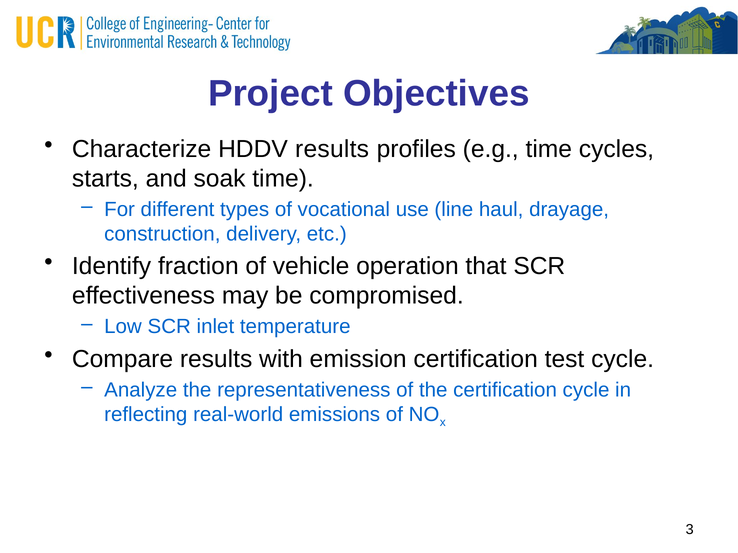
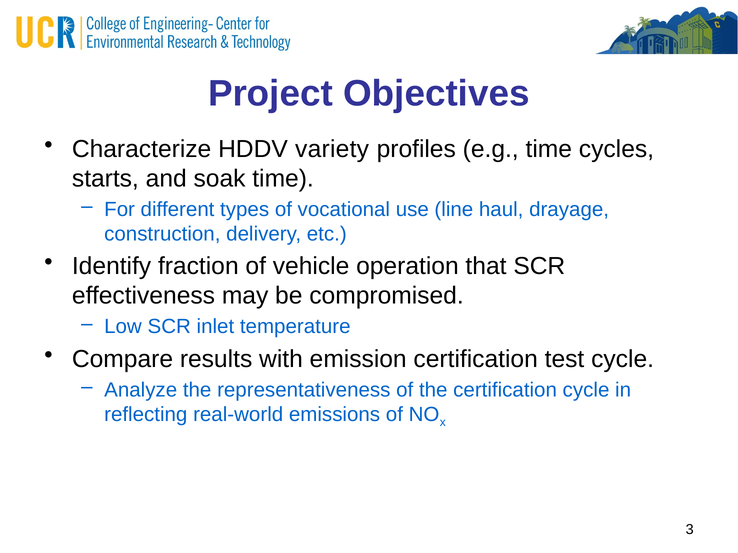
HDDV results: results -> variety (332, 149)
